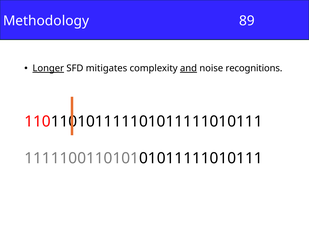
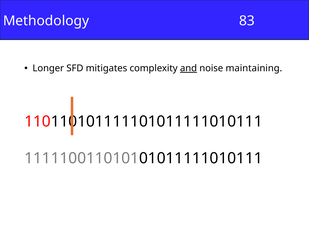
89: 89 -> 83 (247, 21)
Longer underline: present -> none (48, 68)
recognitions: recognitions -> maintaining (254, 68)
